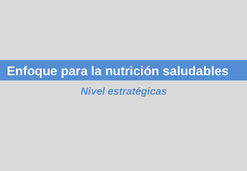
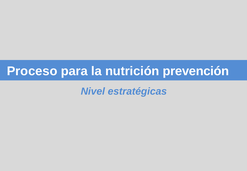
Enfoque: Enfoque -> Proceso (32, 71)
saludables: saludables -> prevención (196, 71)
